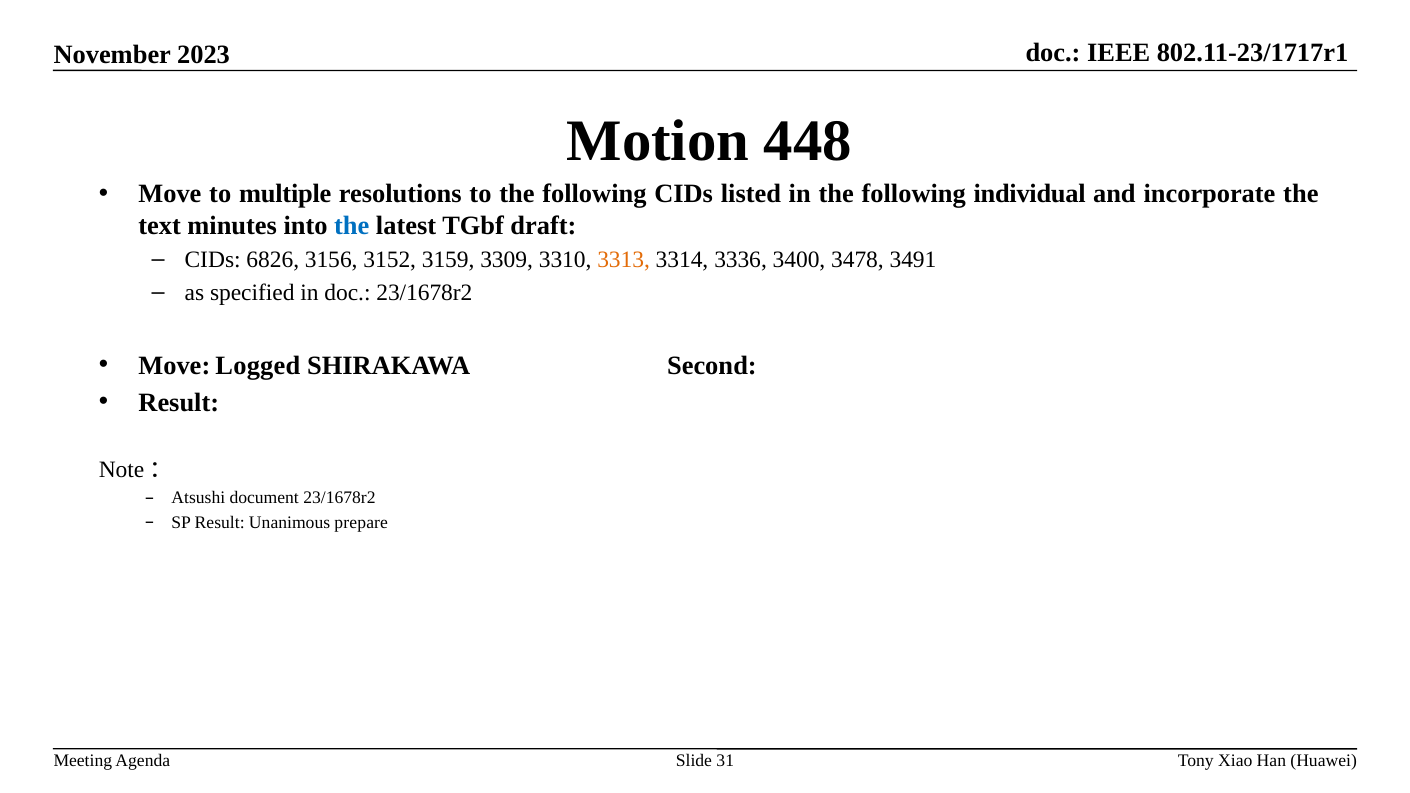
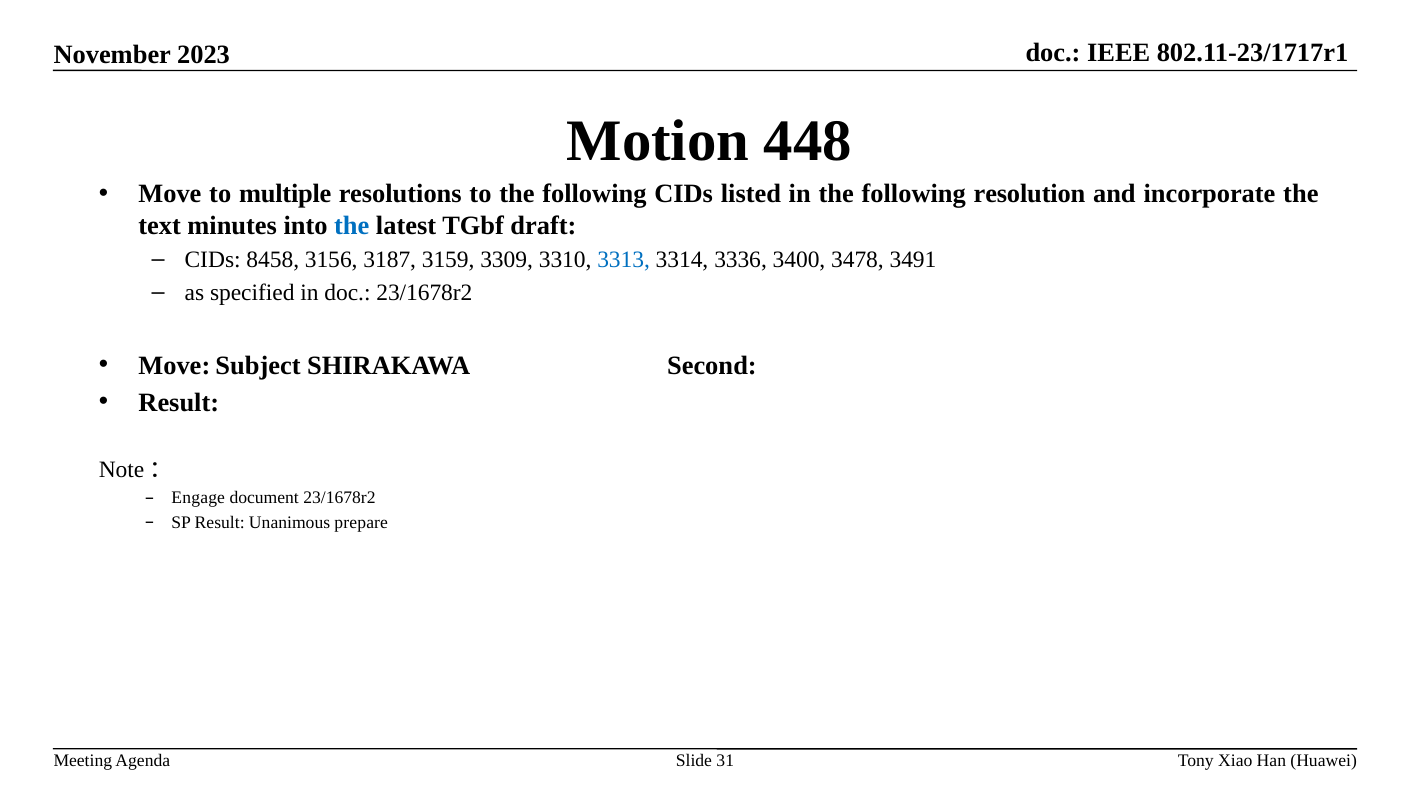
individual: individual -> resolution (1030, 194)
6826: 6826 -> 8458 (273, 260)
3152: 3152 -> 3187 (390, 260)
3313 colour: orange -> blue (624, 260)
Logged: Logged -> Subject (258, 366)
Atsushi: Atsushi -> Engage (198, 498)
